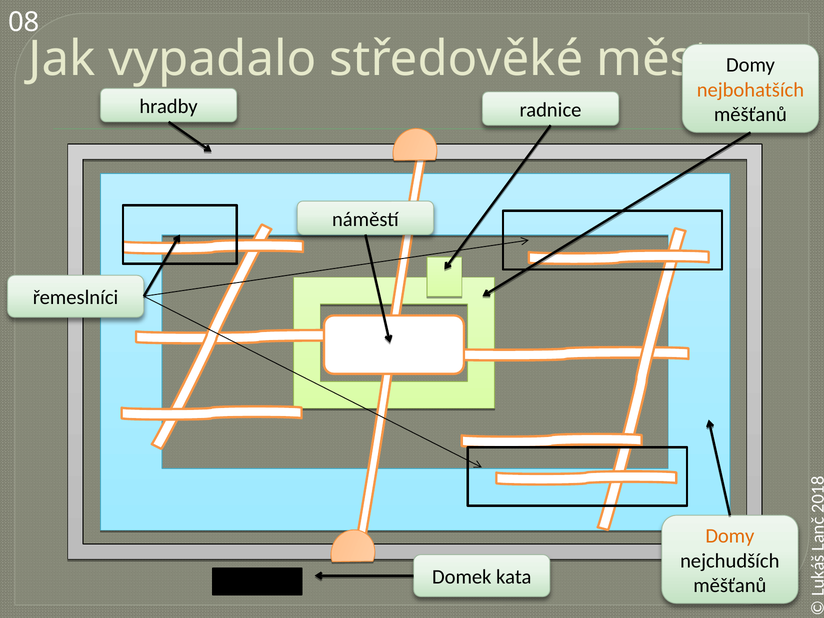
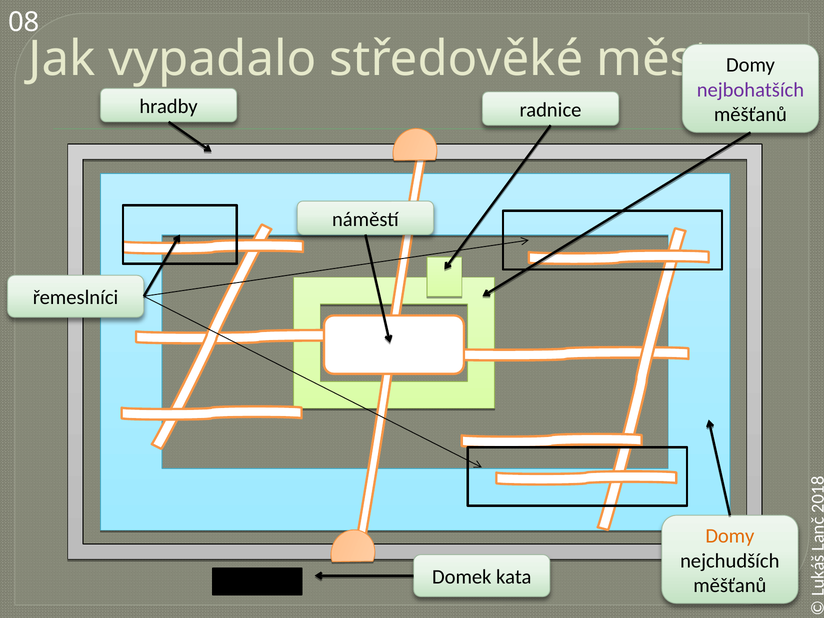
nejbohatších colour: orange -> purple (750, 90)
